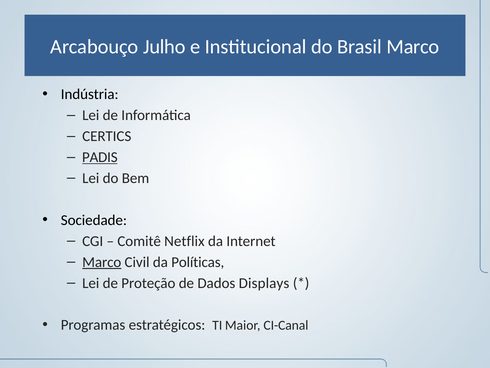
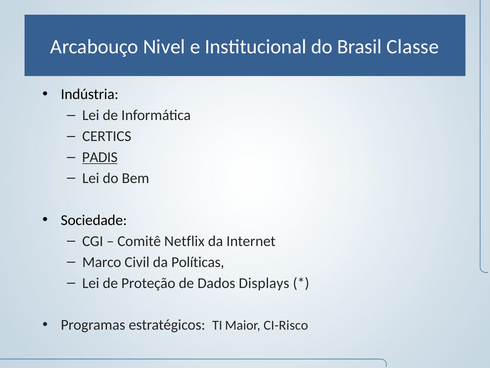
Julho: Julho -> Nivel (164, 47)
Brasil Marco: Marco -> Classe (413, 47)
Marco underline: present -> none (102, 262)
CI-Canal: CI-Canal -> CI-Risco (286, 325)
